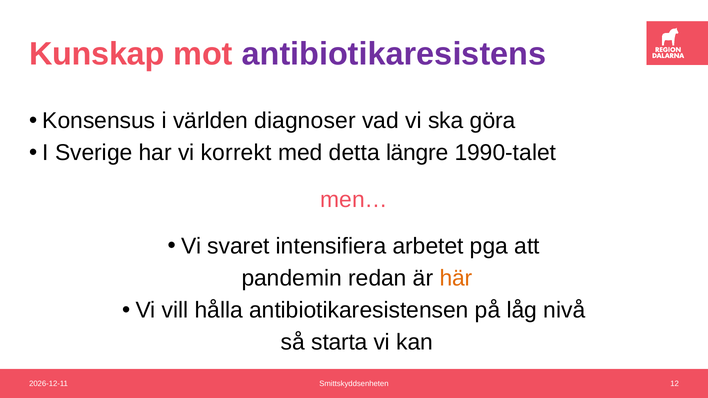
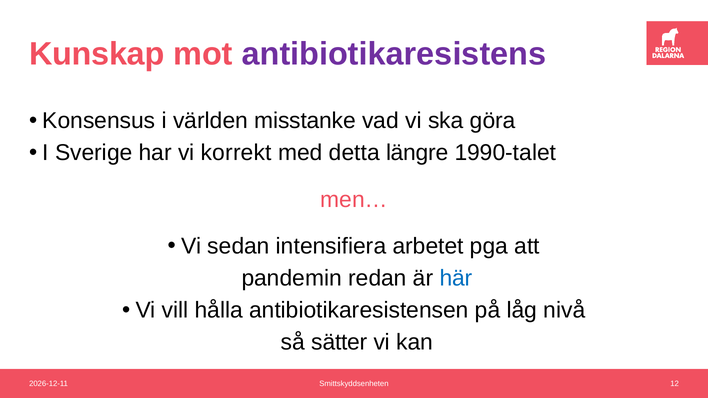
diagnoser: diagnoser -> misstanke (305, 121)
svaret: svaret -> sedan (239, 246)
här colour: orange -> blue (456, 278)
starta: starta -> sätter (339, 343)
